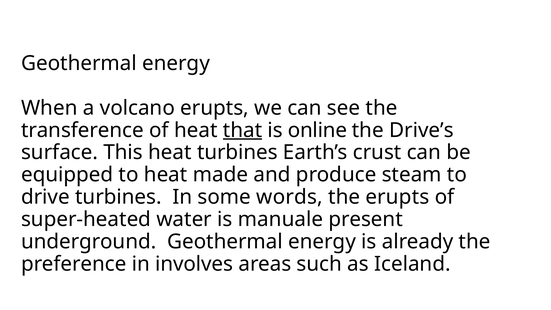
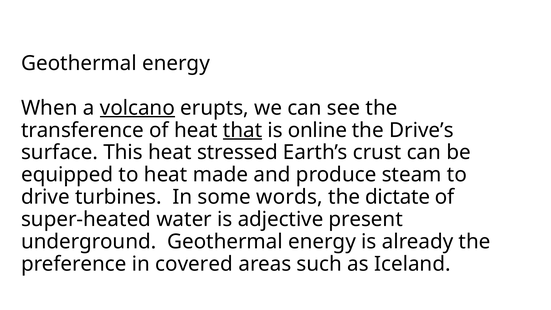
volcano underline: none -> present (137, 108)
heat turbines: turbines -> stressed (237, 152)
the erupts: erupts -> dictate (398, 197)
manuale: manuale -> adjective (281, 219)
involves: involves -> covered (194, 264)
